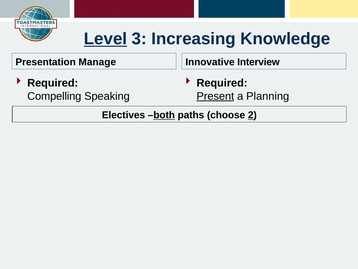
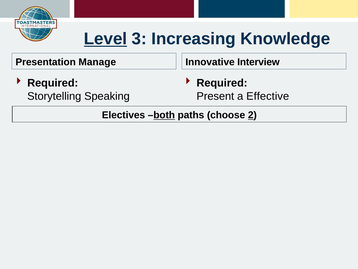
Compelling: Compelling -> Storytelling (54, 96)
Present underline: present -> none (215, 96)
a Planning: Planning -> Effective (268, 96)
